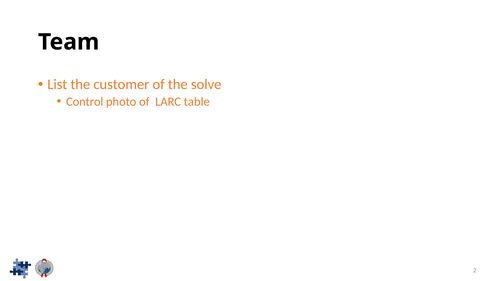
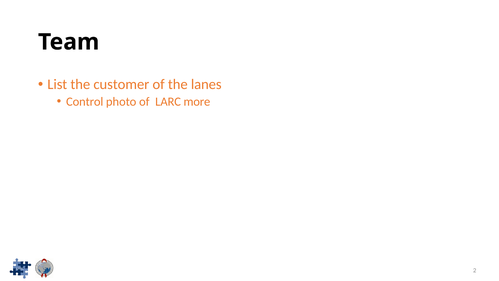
solve: solve -> lanes (206, 84)
table: table -> more (197, 102)
